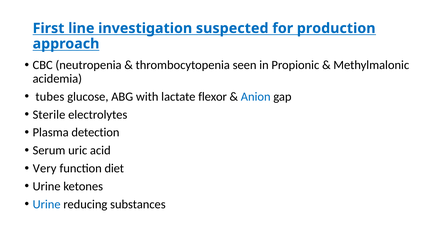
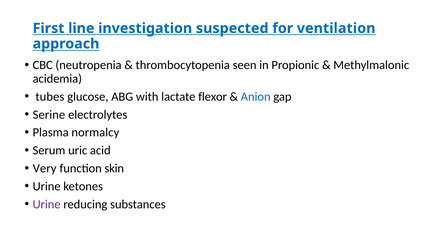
production: production -> ventilation (336, 28)
Sterile: Sterile -> Serine (49, 114)
detection: detection -> normalcy (95, 132)
diet: diet -> skin (114, 168)
Urine colour: blue -> purple (47, 204)
